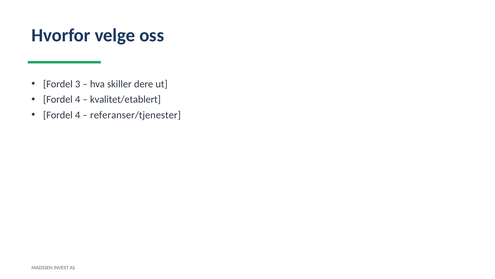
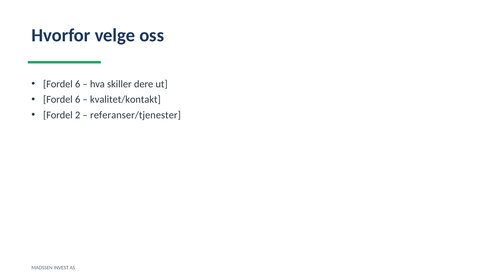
3: 3 -> 6 (78, 84)
4: 4 -> 6 (78, 99)
kvalitet/etablert: kvalitet/etablert -> kvalitet/kontakt (125, 99)
4: 4 -> 2 (78, 115)
